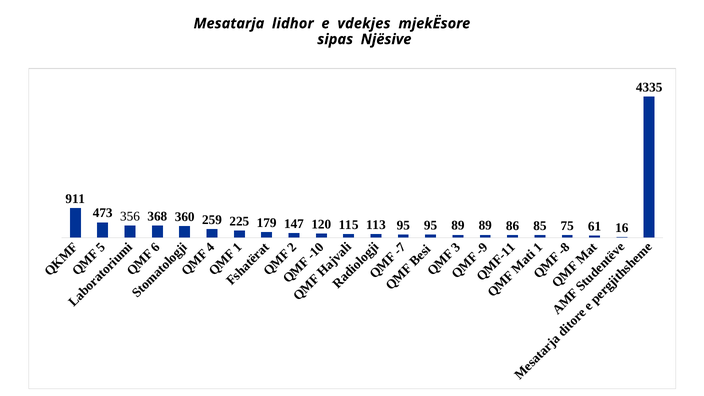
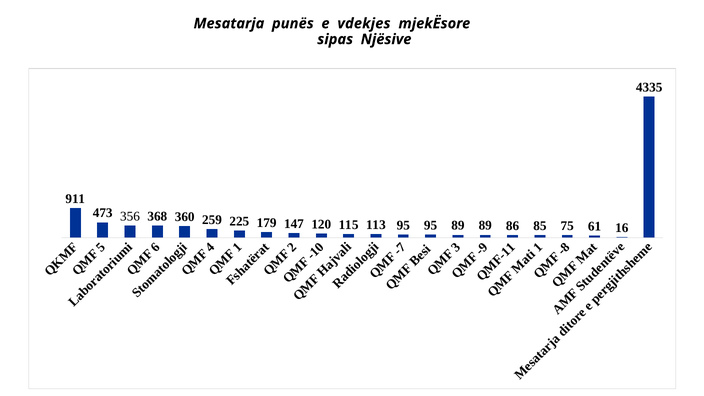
lidhor: lidhor -> punës (293, 23)
